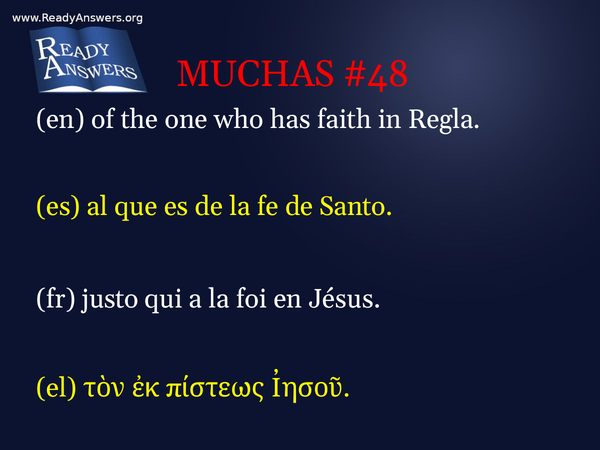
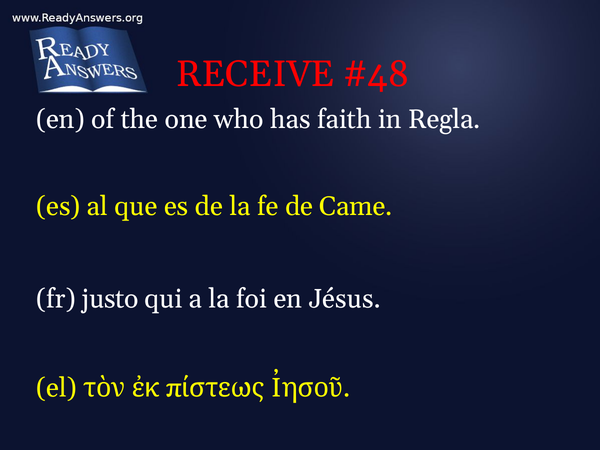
MUCHAS: MUCHAS -> RECEIVE (255, 74)
Santo: Santo -> Came (356, 206)
